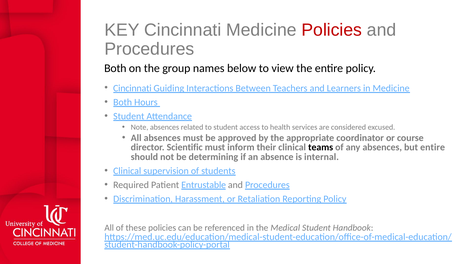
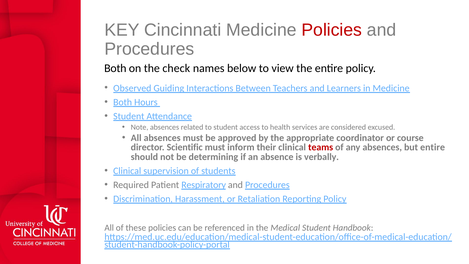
group: group -> check (176, 68)
Cincinnati: Cincinnati -> Observed (132, 88)
teams colour: black -> red (321, 147)
internal: internal -> verbally (322, 157)
Entrustable: Entrustable -> Respiratory (204, 185)
